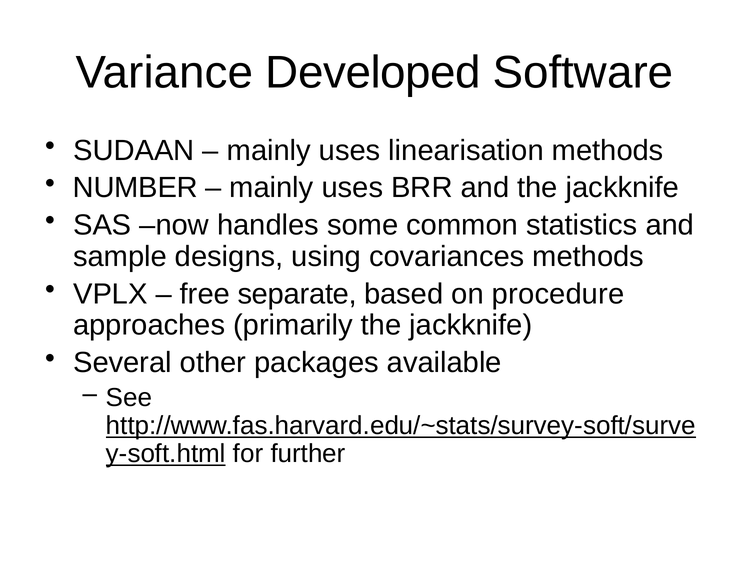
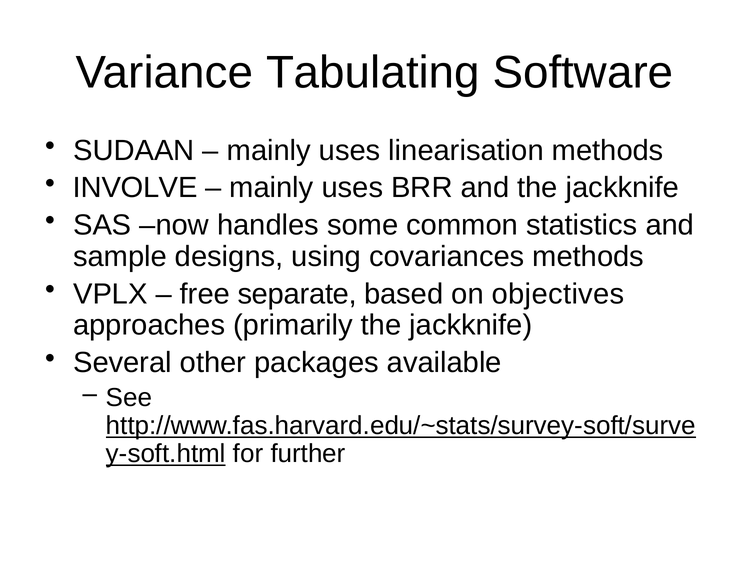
Developed: Developed -> Tabulating (373, 73)
NUMBER: NUMBER -> INVOLVE (135, 188)
procedure: procedure -> objectives (558, 294)
